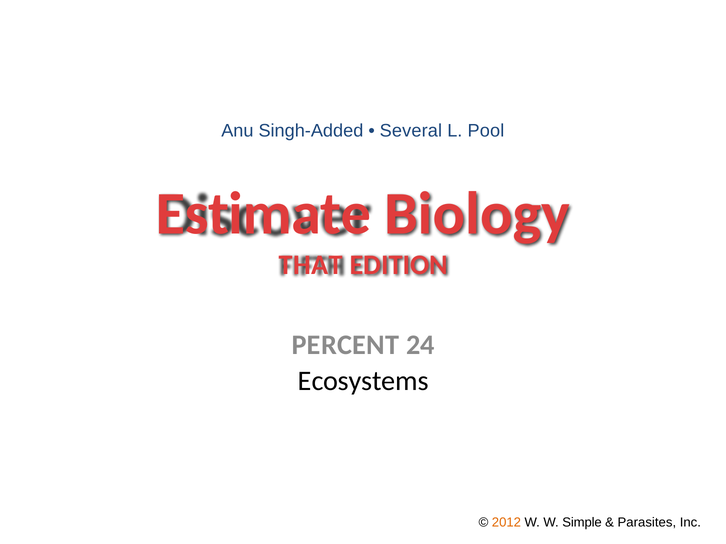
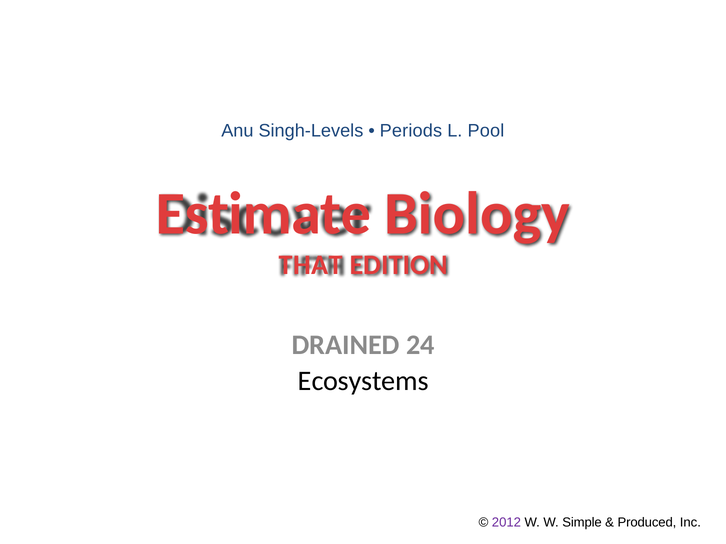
Singh-Added: Singh-Added -> Singh-Levels (311, 131)
Several: Several -> Periods (411, 131)
PERCENT: PERCENT -> DRAINED (346, 345)
2012 colour: orange -> purple (506, 523)
Parasites: Parasites -> Produced (647, 523)
